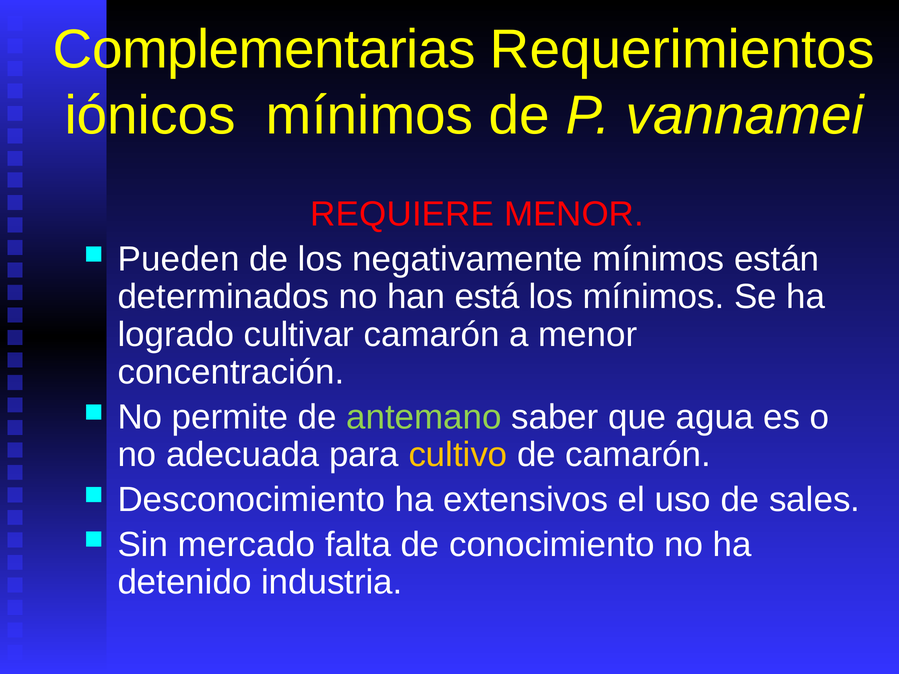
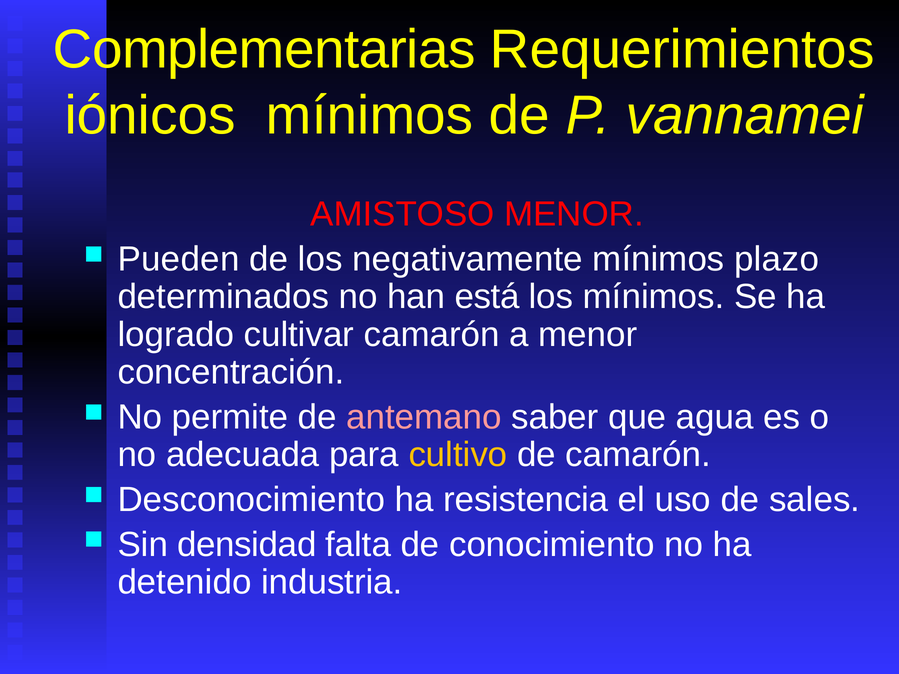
REQUIERE: REQUIERE -> AMISTOSO (402, 215)
están: están -> plazo (777, 259)
antemano colour: light green -> pink (424, 417)
extensivos: extensivos -> resistencia (526, 500)
mercado: mercado -> densidad (247, 545)
